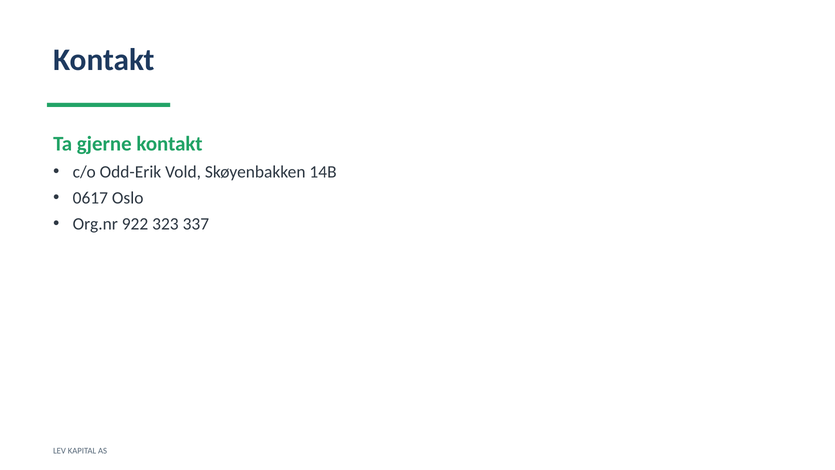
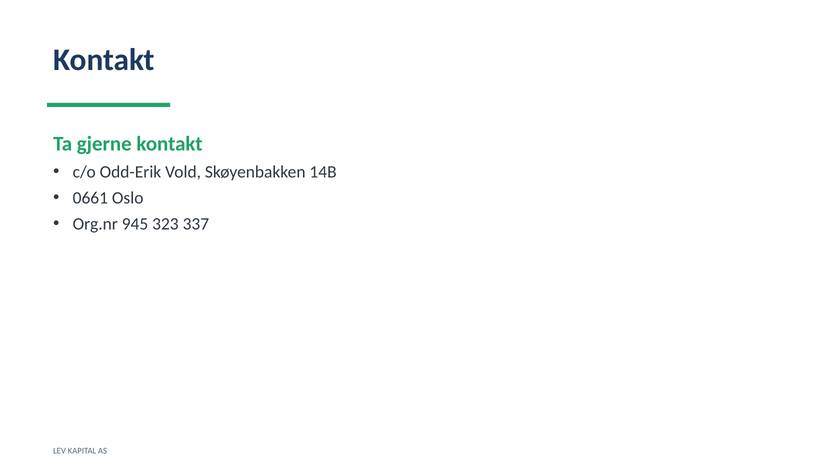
0617: 0617 -> 0661 (90, 198)
922: 922 -> 945 (135, 224)
